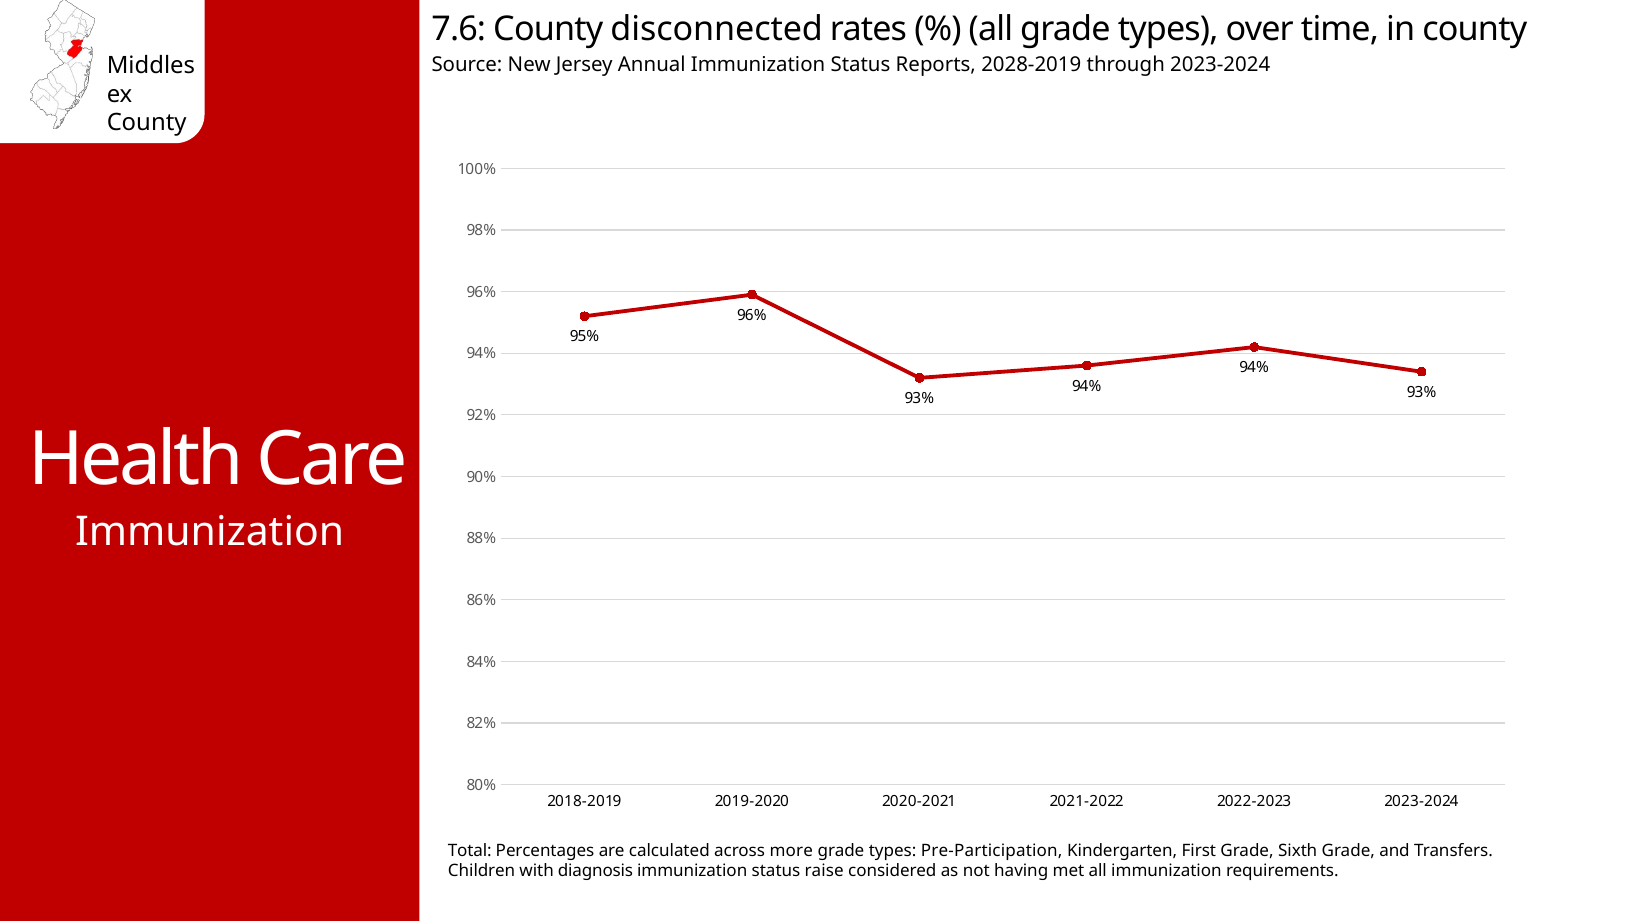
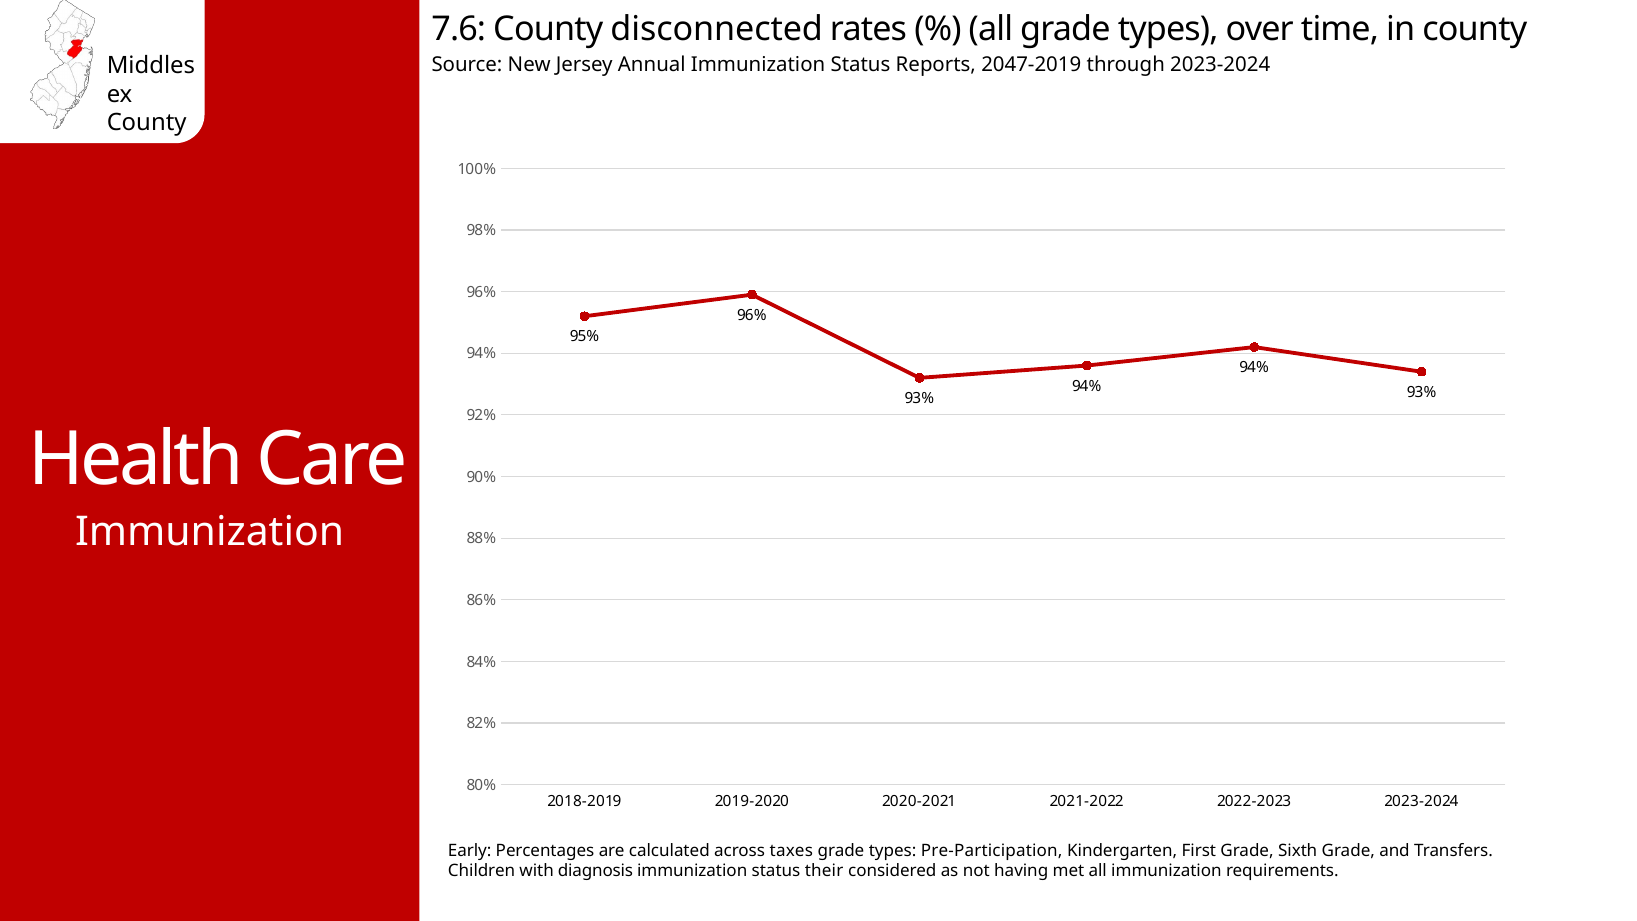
2028-2019: 2028-2019 -> 2047-2019 (1031, 64)
Total: Total -> Early (470, 850)
more: more -> taxes (791, 850)
raise: raise -> their (824, 871)
